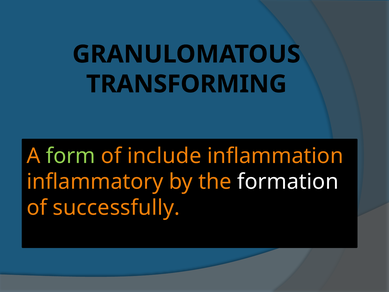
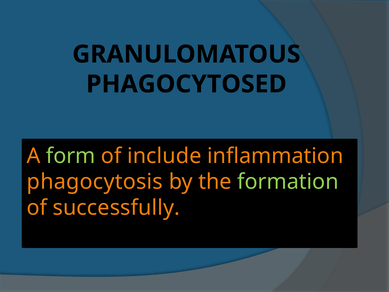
TRANSFORMING: TRANSFORMING -> PHAGOCYTOSED (186, 84)
inflammatory: inflammatory -> phagocytosis (95, 182)
formation colour: white -> light green (288, 182)
